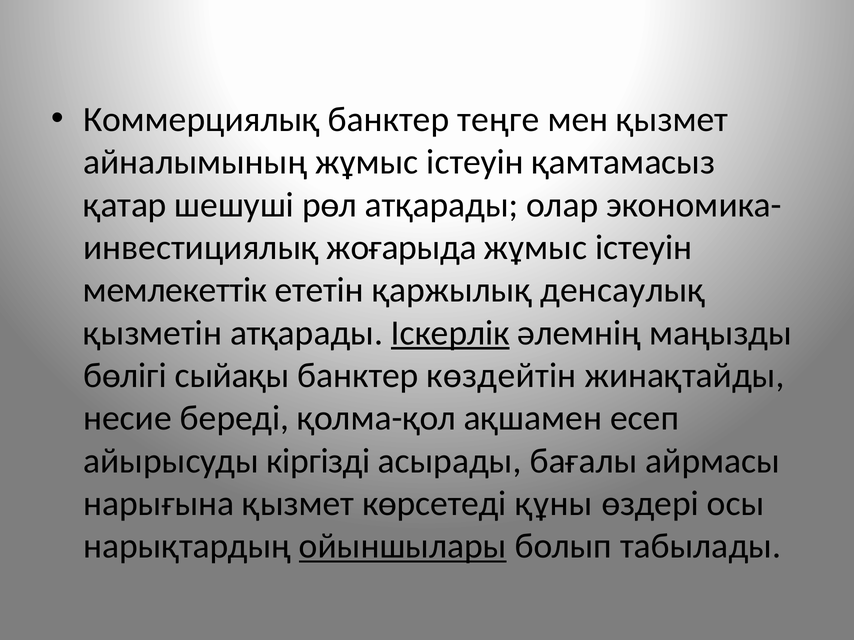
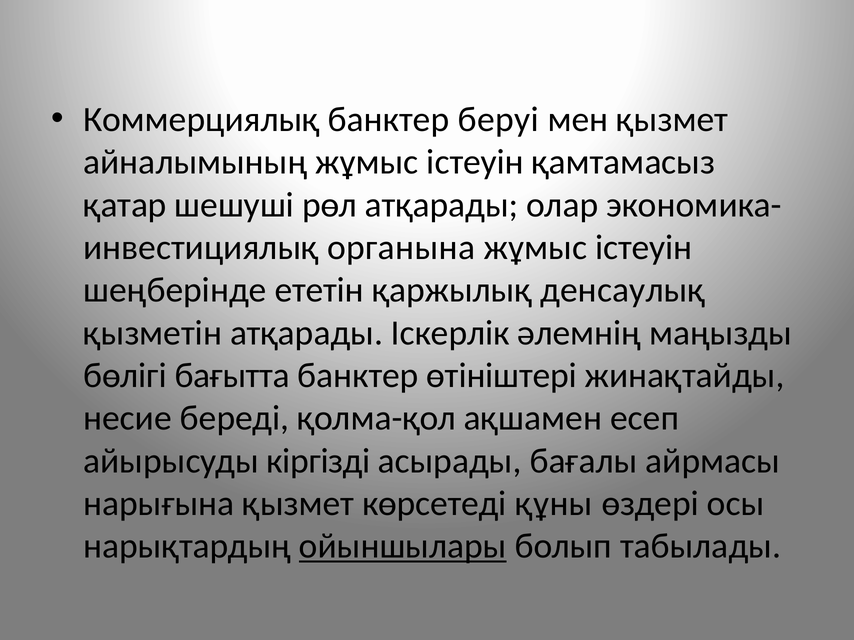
теңге: теңге -> беруі (498, 120)
жоғарыда: жоғарыда -> органына (401, 248)
мемлекеттiк: мемлекеттiк -> шеңберінде (175, 290)
Іскерлік underline: present -> none (450, 333)
сыйақы: сыйақы -> бағытта (232, 376)
көздейтін: көздейтін -> өтініштері (502, 376)
